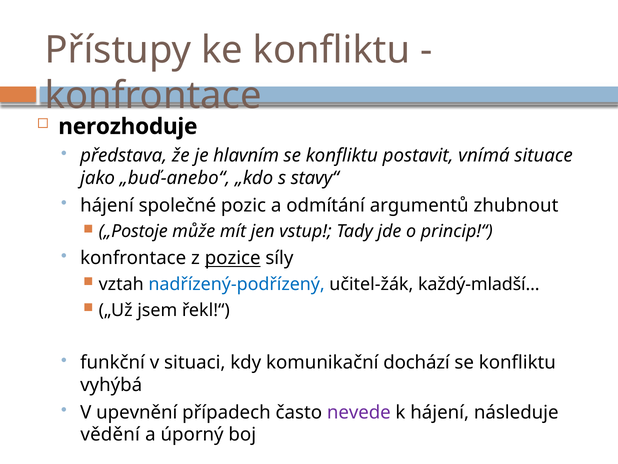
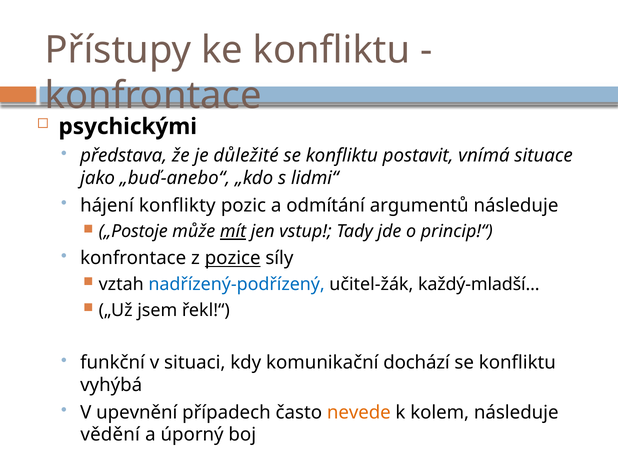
nerozhoduje: nerozhoduje -> psychickými (128, 126)
hlavním: hlavním -> důležité (246, 156)
stavy“: stavy“ -> lidmi“ (315, 178)
společné: společné -> konflikty (177, 205)
argumentů zhubnout: zhubnout -> následuje (516, 205)
mít underline: none -> present (233, 231)
nevede colour: purple -> orange (359, 412)
k hájení: hájení -> kolem (440, 412)
